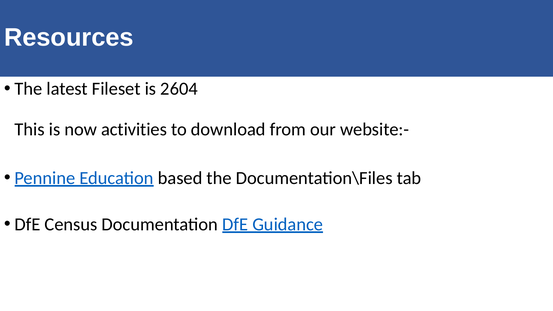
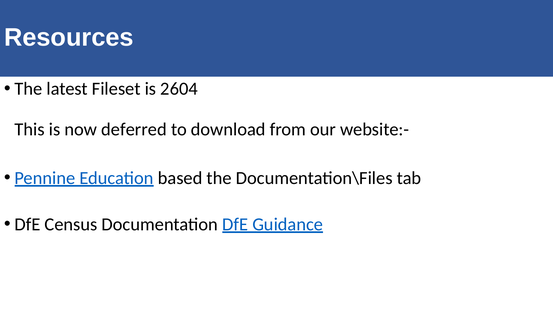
activities: activities -> deferred (134, 129)
